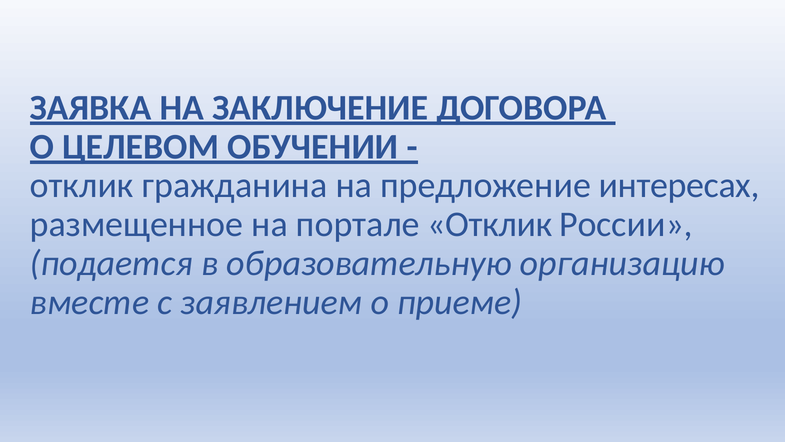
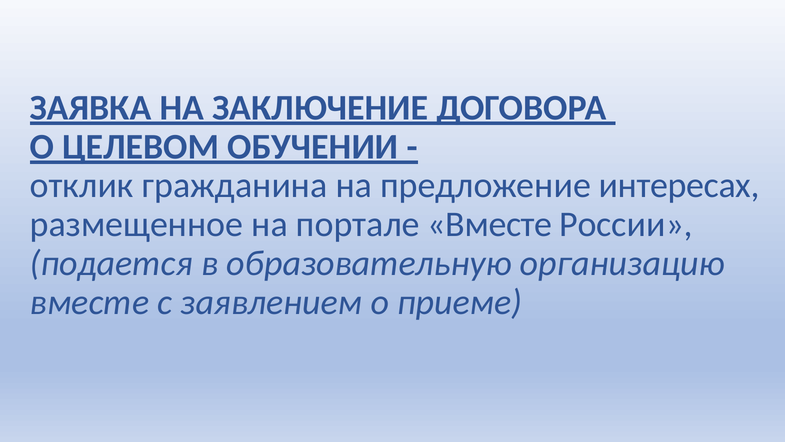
портале Отклик: Отклик -> Вместе (490, 224)
